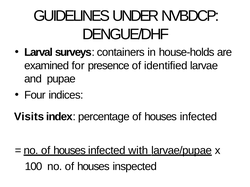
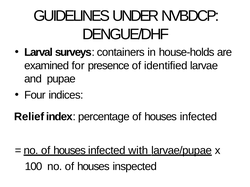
Visits: Visits -> Relief (29, 117)
